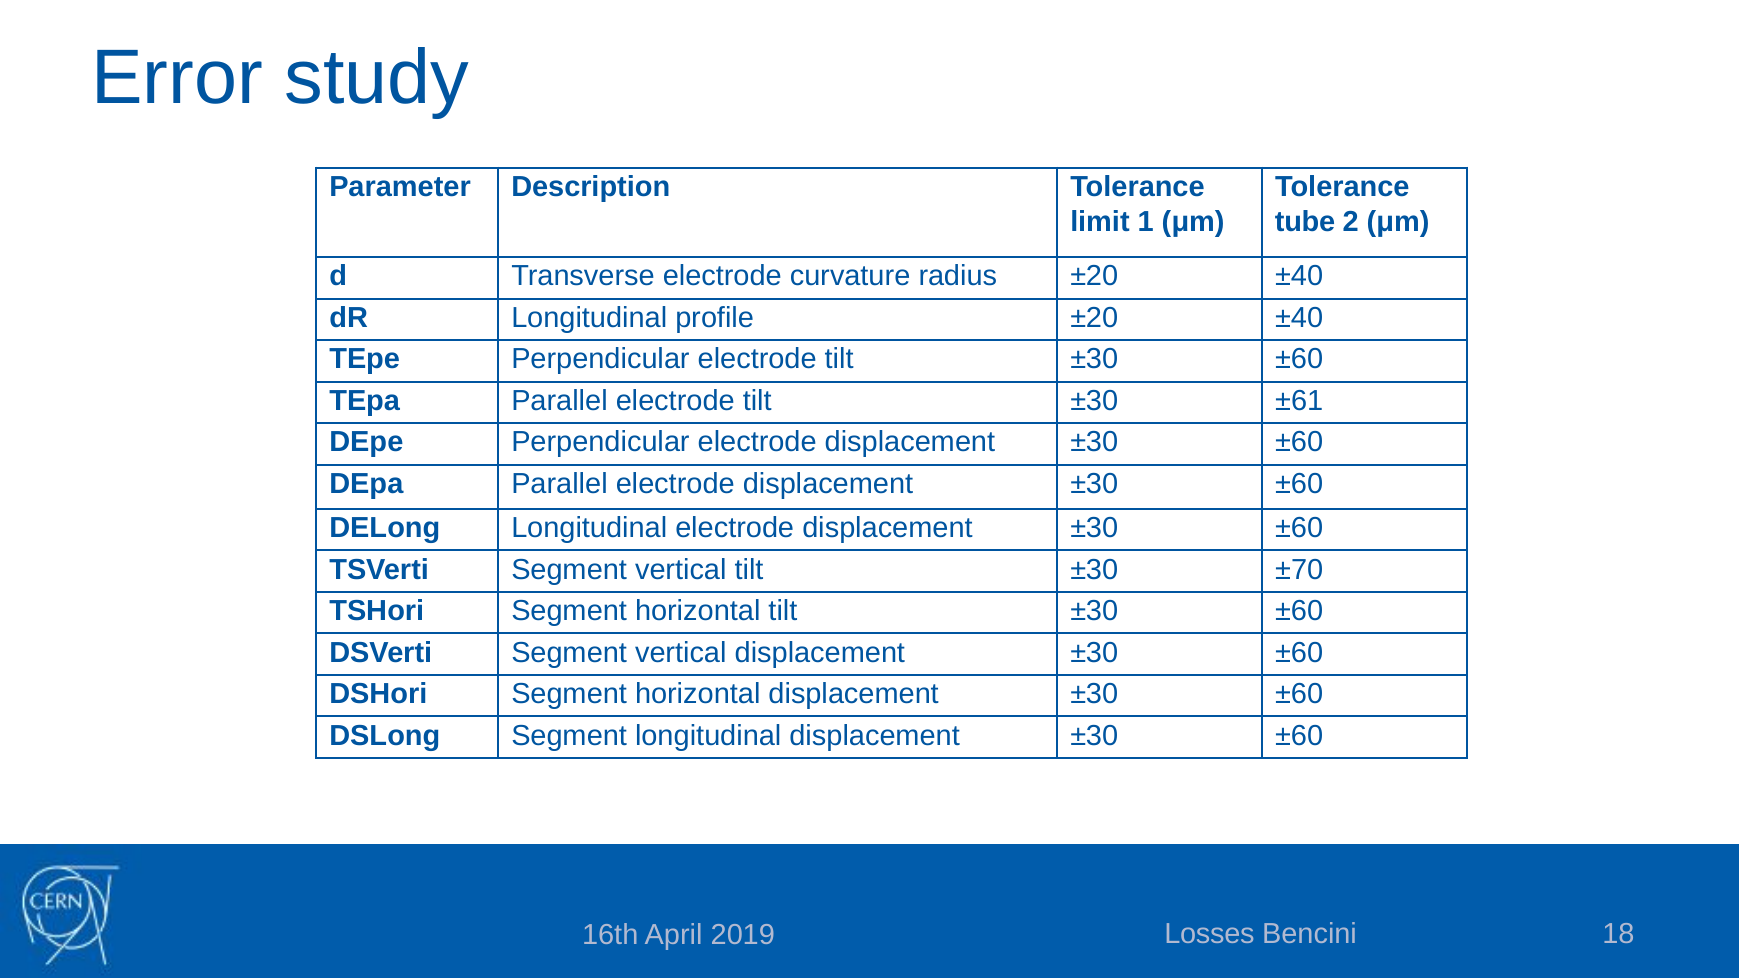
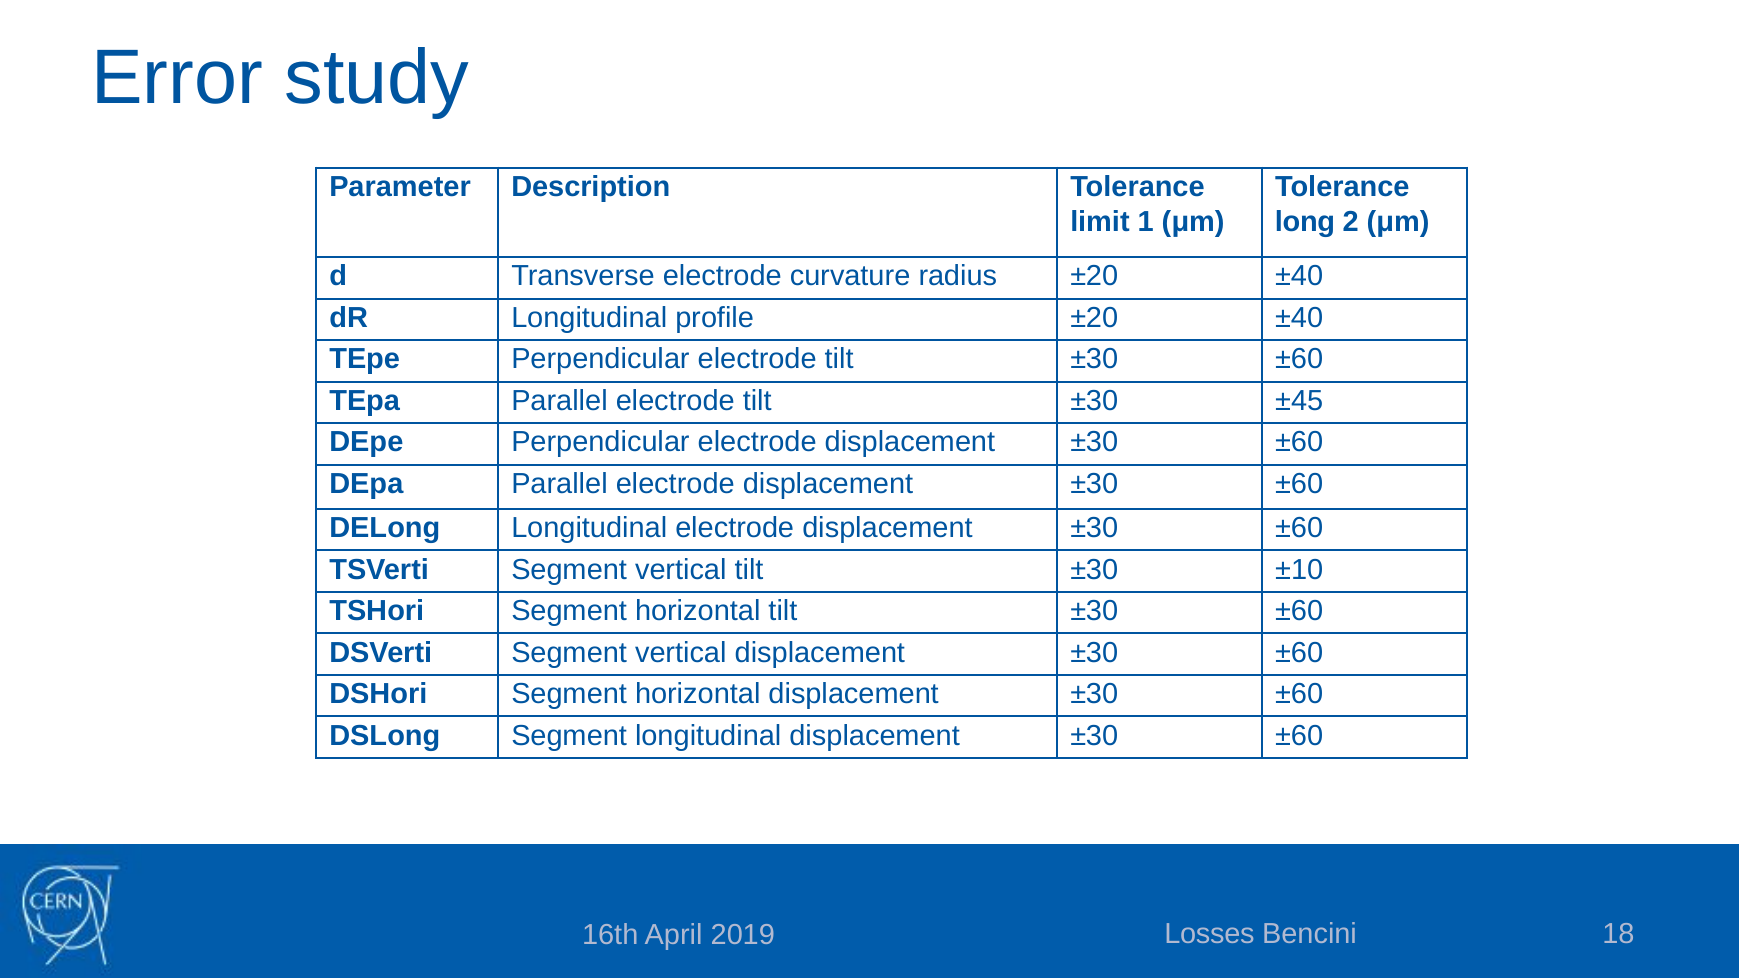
tube: tube -> long (1305, 222)
±61: ±61 -> ±45 (1299, 401)
±70: ±70 -> ±10 (1299, 570)
